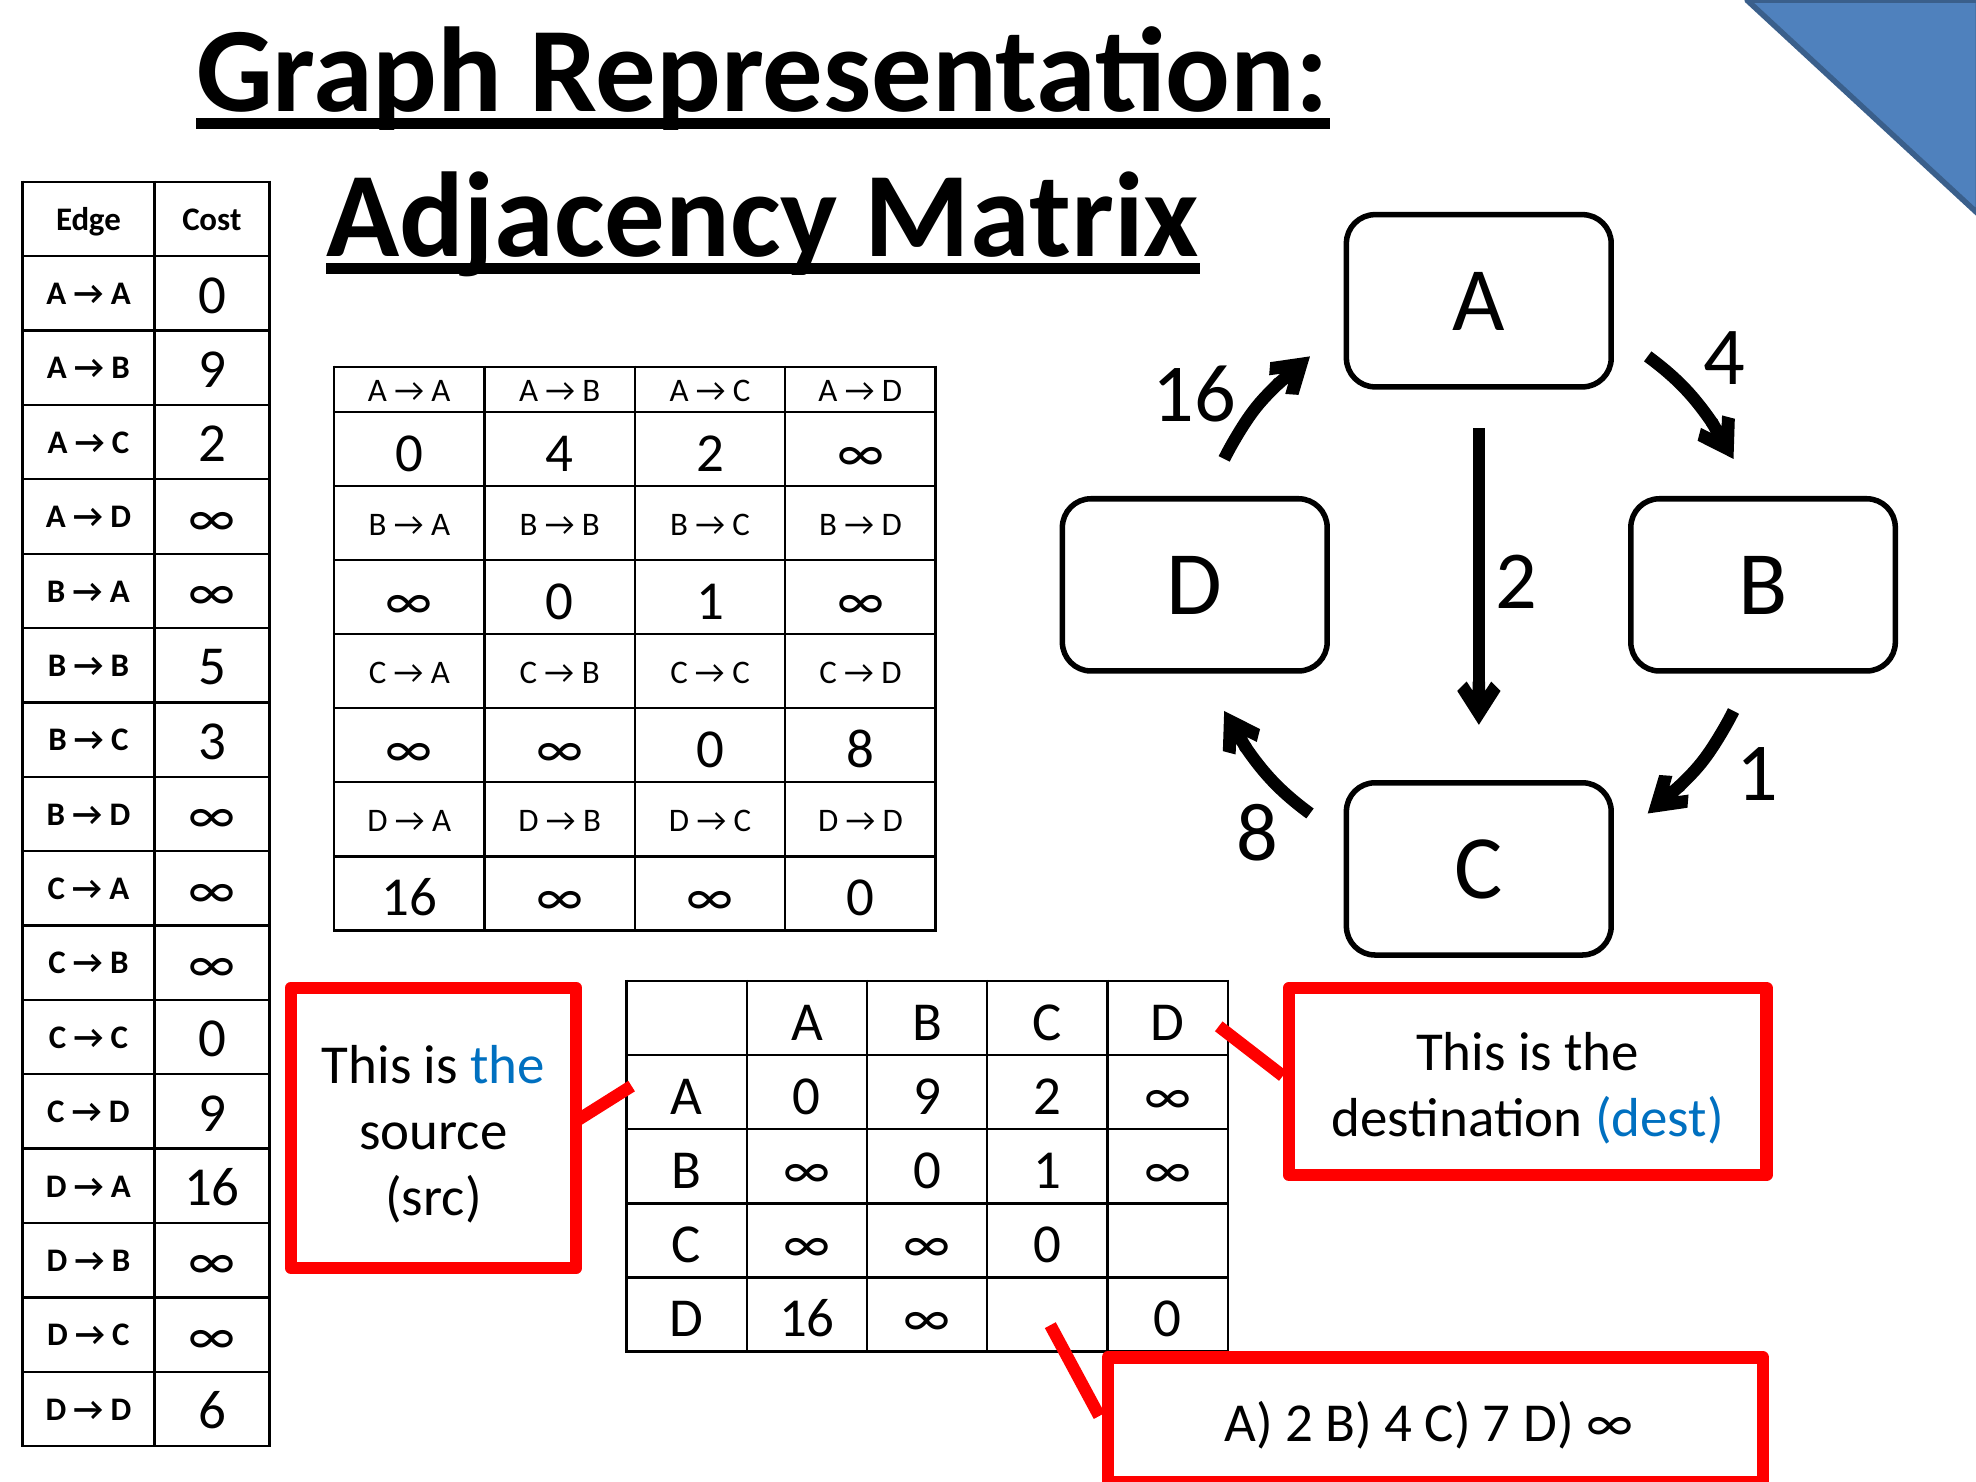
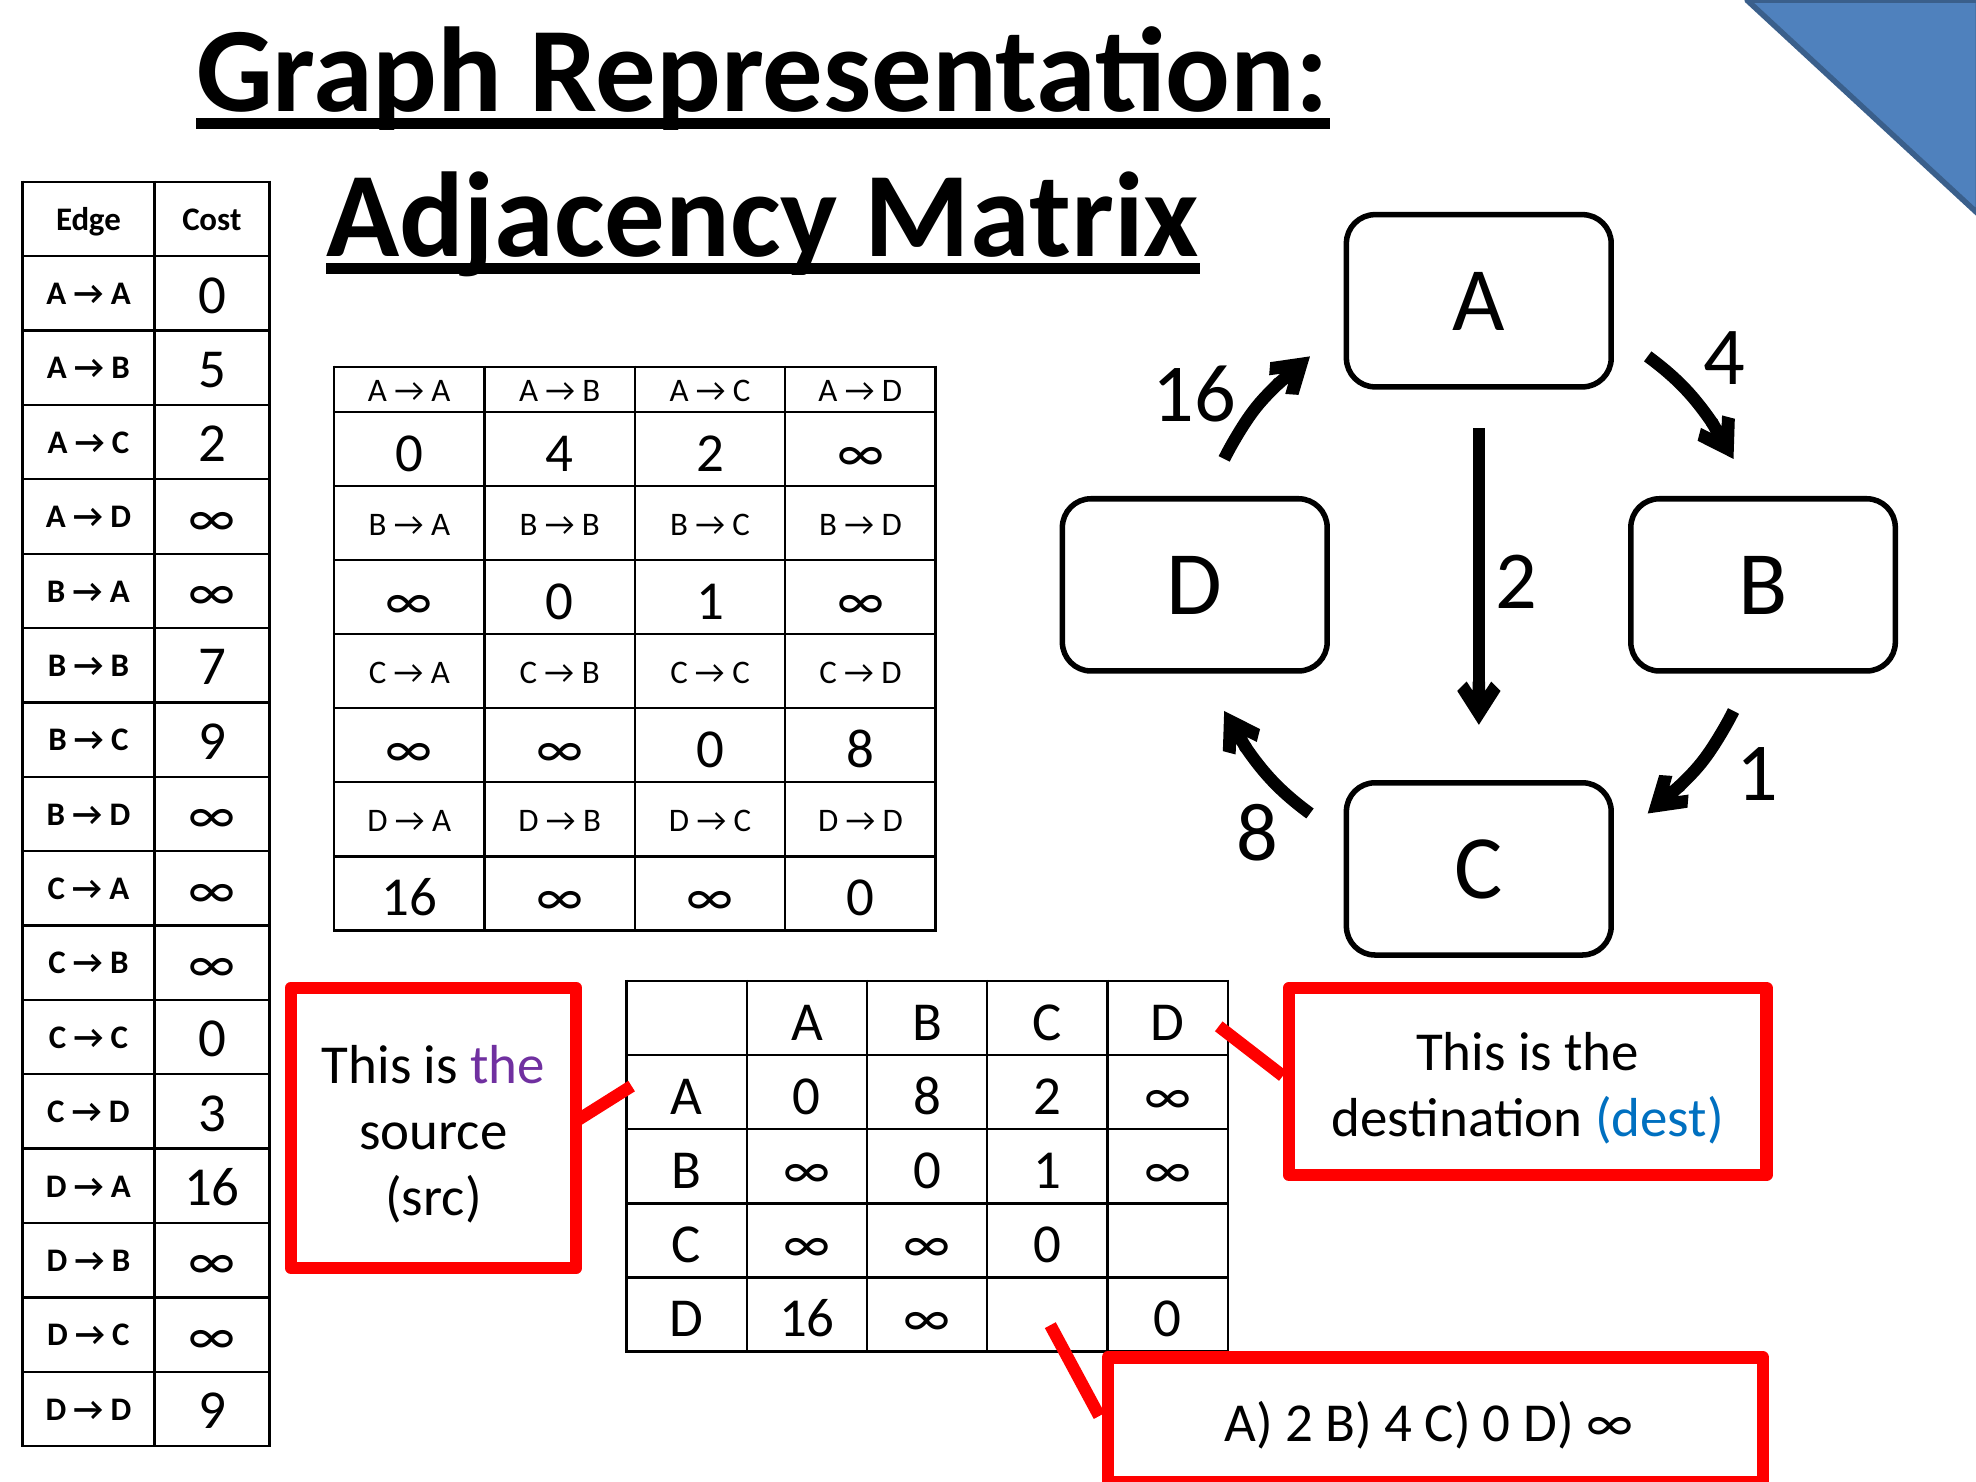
B 9: 9 -> 5 (212, 369)
5: 5 -> 7 (212, 667)
C 3: 3 -> 9 (212, 741)
the colour: blue -> purple (508, 1066)
A 0 9: 9 -> 8 (927, 1096)
D 9: 9 -> 3 (212, 1113)
D 6: 6 -> 9 (212, 1411)
4 C 7: 7 -> 0 (1497, 1424)
